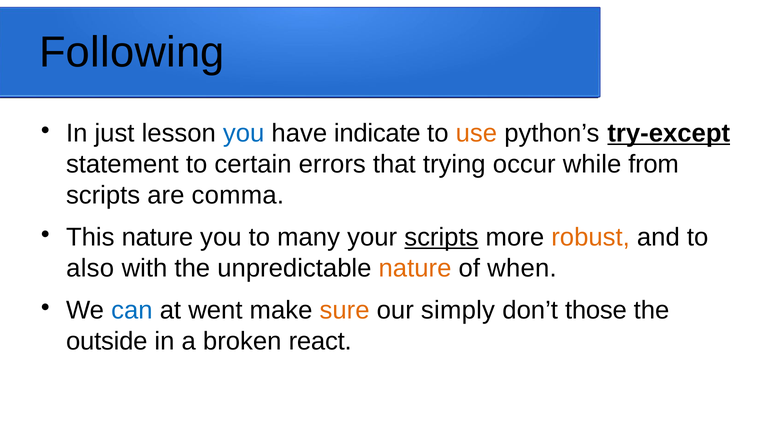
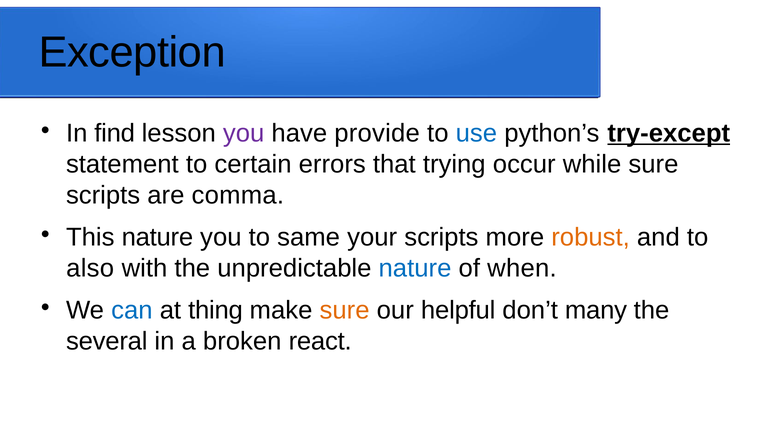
Following: Following -> Exception (132, 52)
just: just -> find (115, 133)
you colour: blue -> purple (244, 133)
indicate: indicate -> provide (377, 133)
use colour: orange -> blue (476, 133)
while from: from -> sure (653, 164)
many: many -> same (309, 237)
scripts underline: present -> none (441, 237)
nature colour: orange -> blue (415, 268)
went: went -> thing (216, 311)
simply: simply -> helpful (458, 311)
those: those -> many (596, 311)
outside: outside -> several (107, 341)
